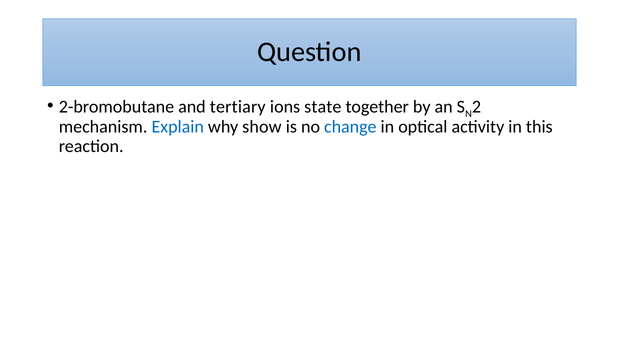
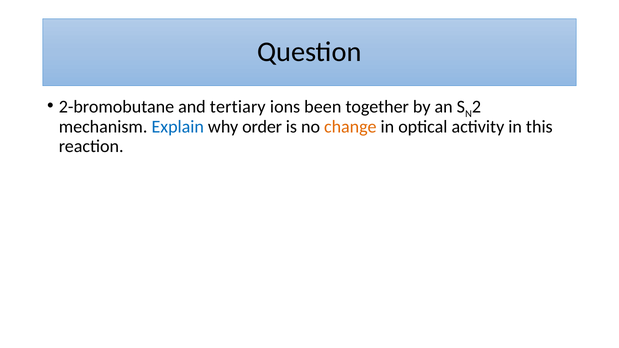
state: state -> been (323, 107)
show: show -> order (262, 127)
change colour: blue -> orange (350, 127)
